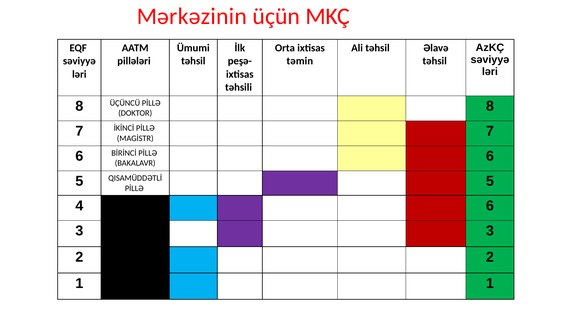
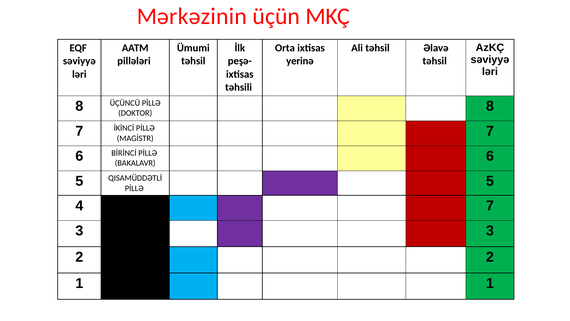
təmin: təmin -> yerinə (300, 61)
4 6: 6 -> 7 (490, 205)
